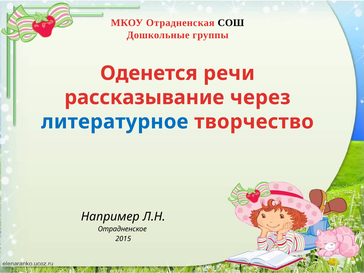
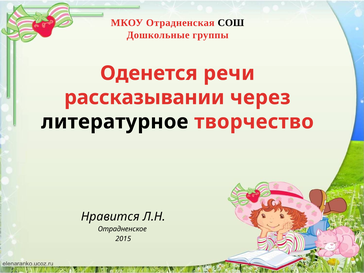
рассказывание: рассказывание -> рассказывании (144, 97)
литературное colour: blue -> black (115, 122)
Например: Например -> Нравится (110, 217)
